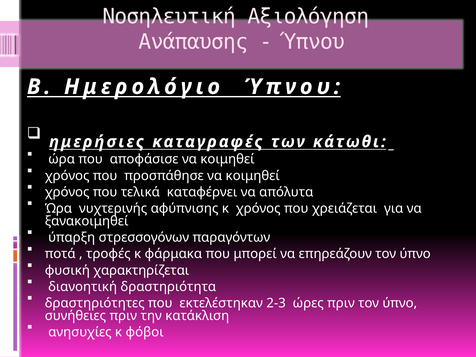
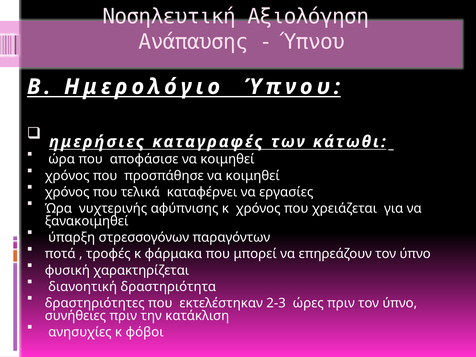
απόλυτα: απόλυτα -> εργασίες (286, 192)
